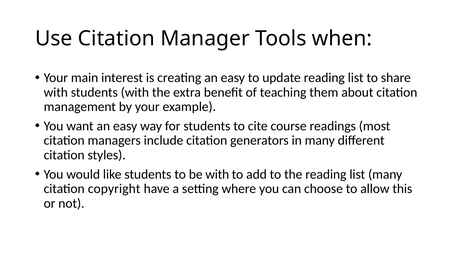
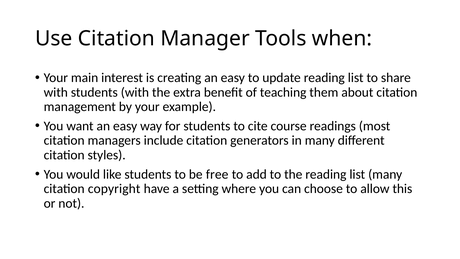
be with: with -> free (217, 174)
